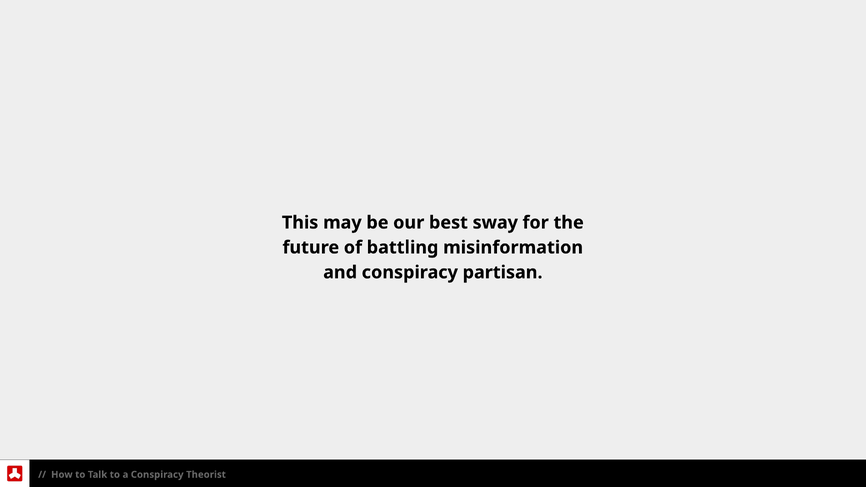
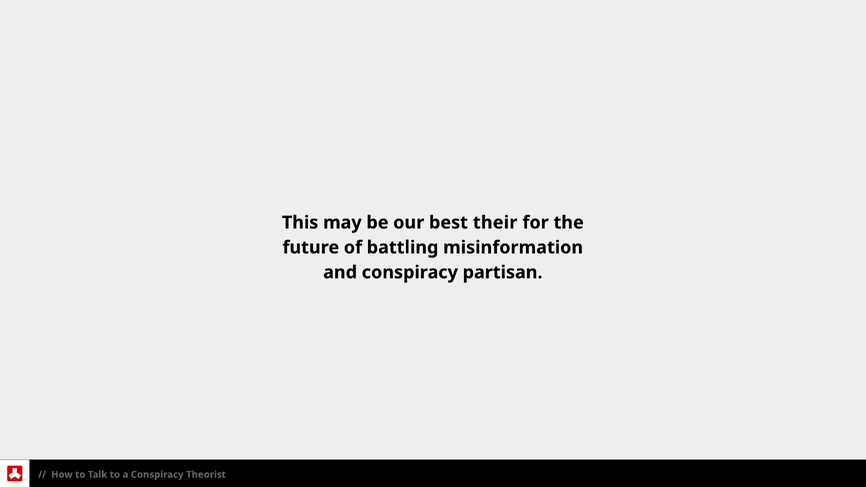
sway: sway -> their (495, 223)
